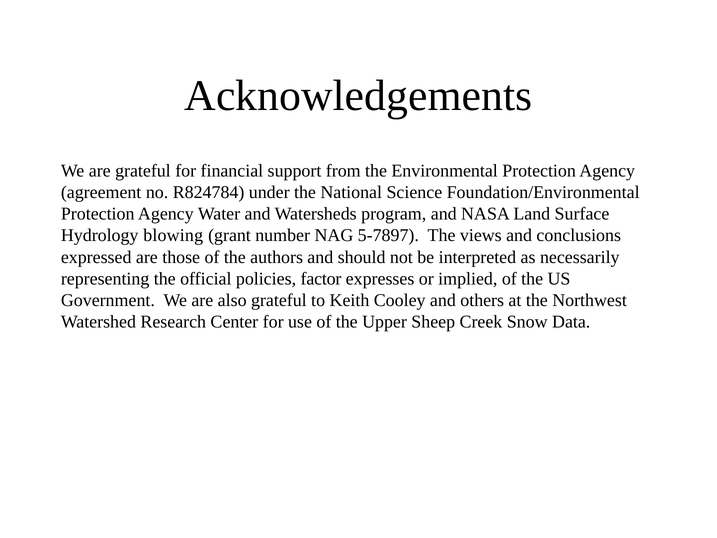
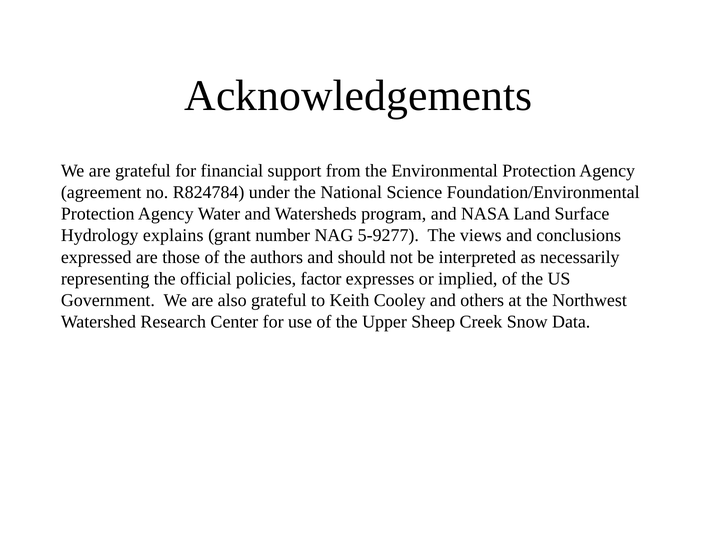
blowing: blowing -> explains (173, 235)
5-7897: 5-7897 -> 5-9277 (388, 235)
